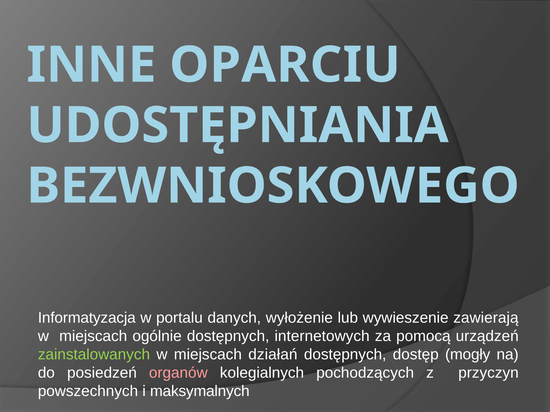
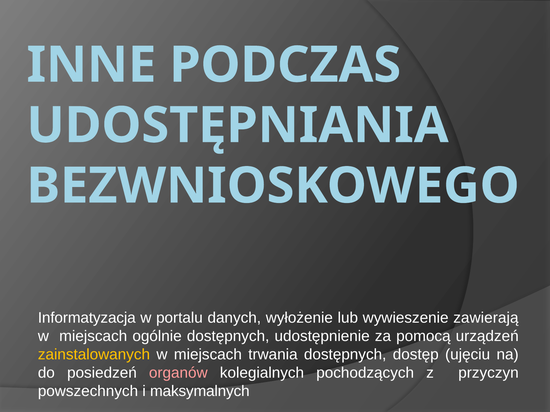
OPARCIU: OPARCIU -> PODCZAS (285, 65)
internetowych: internetowych -> udostępnienie (322, 336)
zainstalowanych colour: light green -> yellow (94, 355)
działań: działań -> trwania (273, 355)
mogły: mogły -> ujęciu (468, 355)
